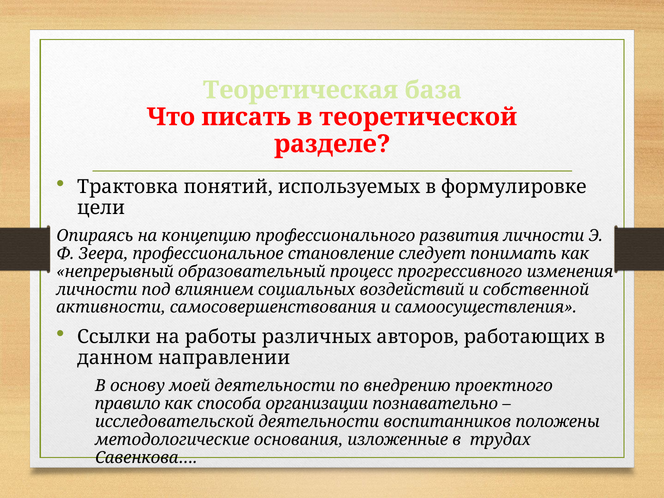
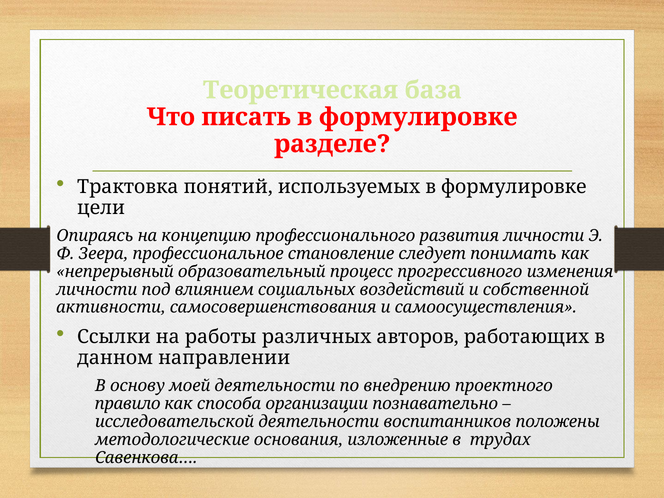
писать в теоретической: теоретической -> формулировке (418, 117)
